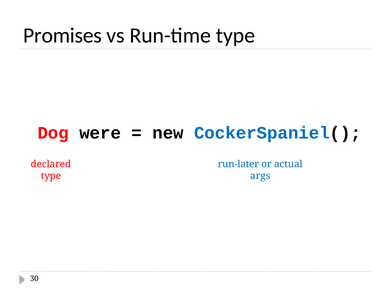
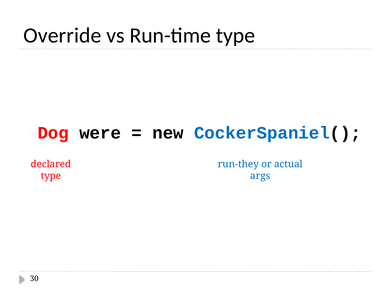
Promises: Promises -> Override (62, 35)
run-later: run-later -> run-they (238, 164)
